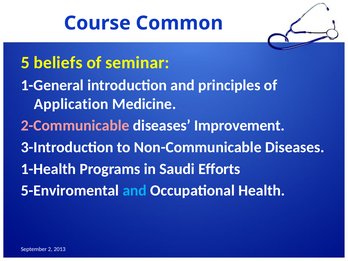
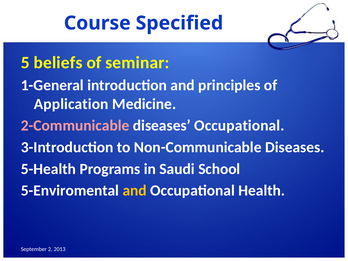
Common: Common -> Specified (179, 23)
diseases Improvement: Improvement -> Occupational (239, 126)
1-Health: 1-Health -> 5-Health (48, 169)
Efforts: Efforts -> School (219, 169)
and colour: light blue -> yellow (135, 191)
